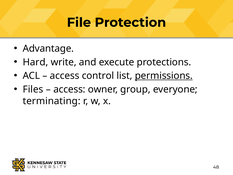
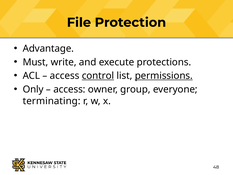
Hard: Hard -> Must (35, 62)
control underline: none -> present (98, 76)
Files: Files -> Only (33, 89)
